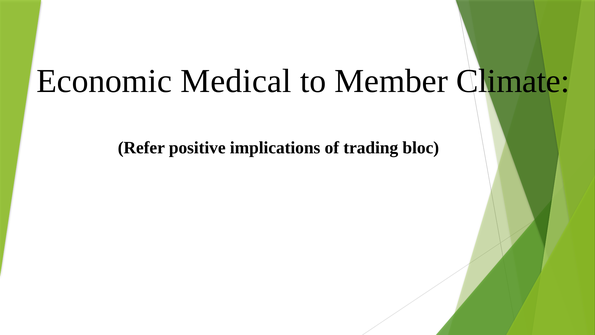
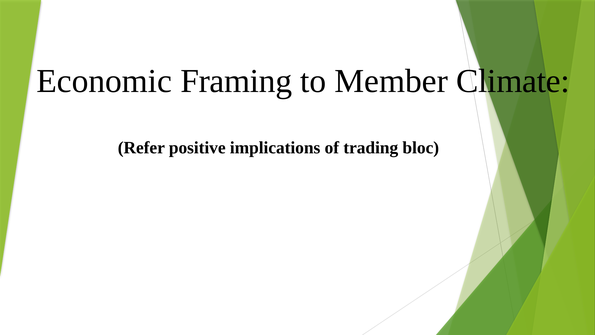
Medical: Medical -> Framing (236, 81)
